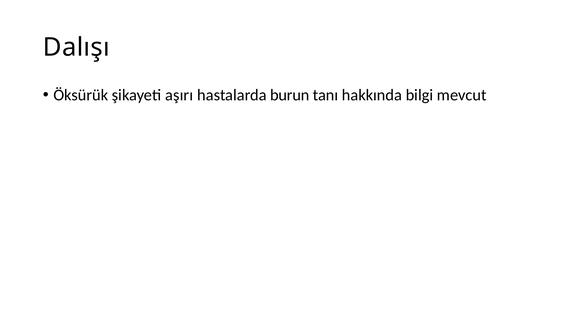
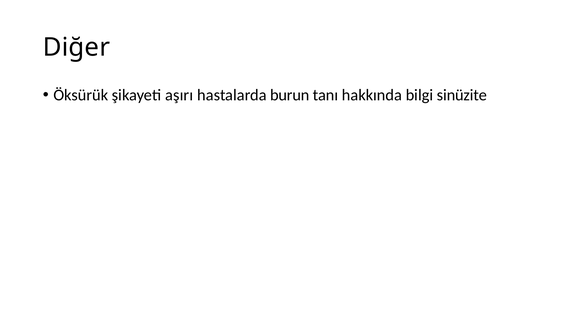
Dalışı: Dalışı -> Diğer (76, 47)
mevcut: mevcut -> sinüzite (462, 95)
